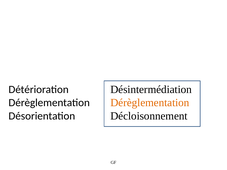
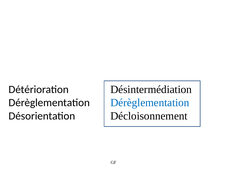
Dérèglementation colour: orange -> blue (150, 103)
